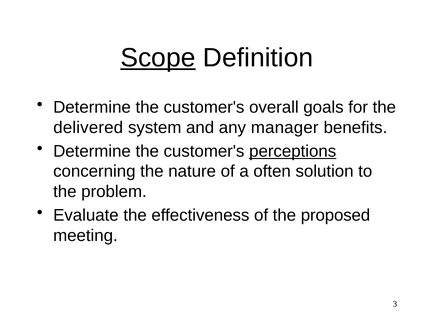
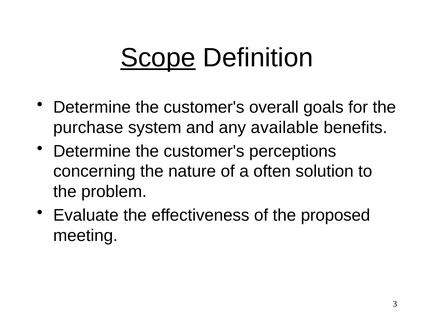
delivered: delivered -> purchase (88, 128)
manager: manager -> available (285, 128)
perceptions underline: present -> none (293, 151)
